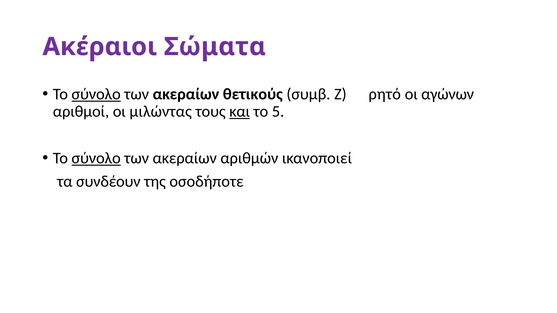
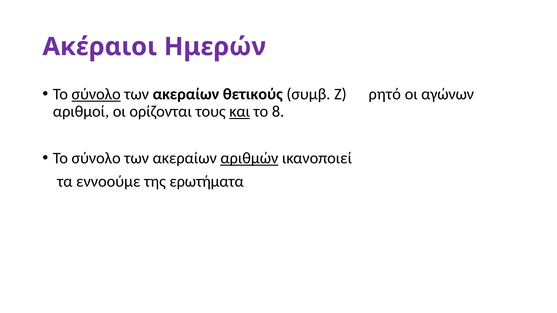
Σώματα: Σώματα -> Ημερών (215, 47)
μιλώντας: μιλώντας -> ορίζονται (161, 112)
5: 5 -> 8 (278, 112)
σύνολο underline: present -> none (96, 158)
αριθμών underline: none -> present (249, 158)
συνδέουν: συνδέουν -> εννοούμε (108, 182)
οσοδήποτε: οσοδήποτε -> ερωτήματα (207, 182)
